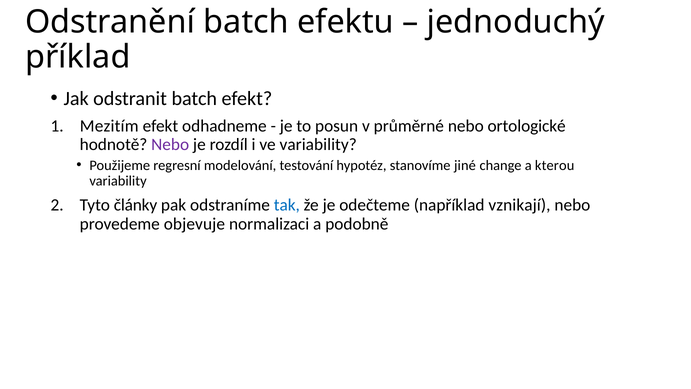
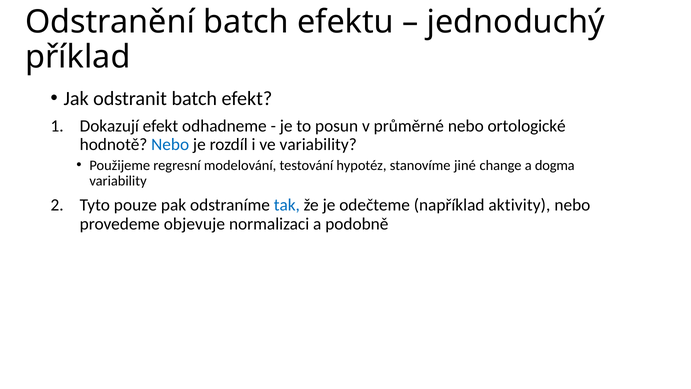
Mezitím: Mezitím -> Dokazují (109, 126)
Nebo colour: purple -> blue (170, 144)
kterou: kterou -> dogma (555, 165)
články: články -> pouze (135, 205)
vznikají: vznikají -> aktivity (519, 205)
